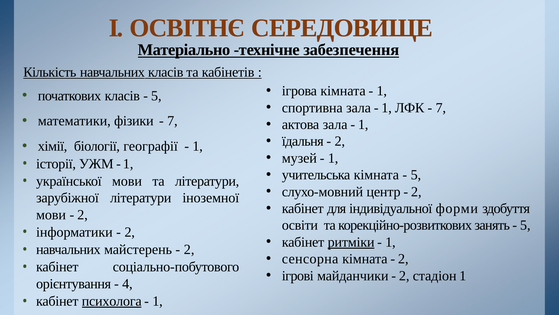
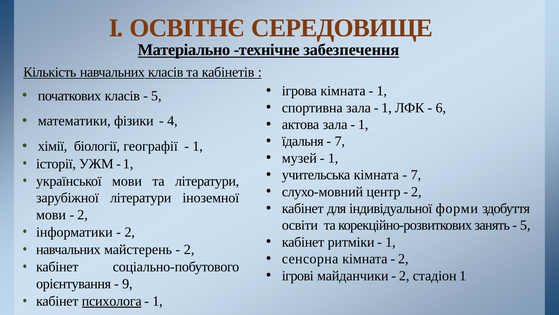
7: 7 -> 6 (441, 108)
7: 7 -> 4 (172, 121)
2: 2 -> 7 (340, 141)
5: 5 -> 7 (416, 175)
ритміки underline: present -> none (351, 242)
4: 4 -> 9 (127, 283)
